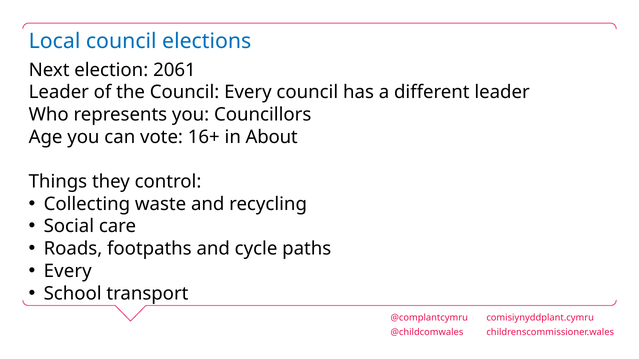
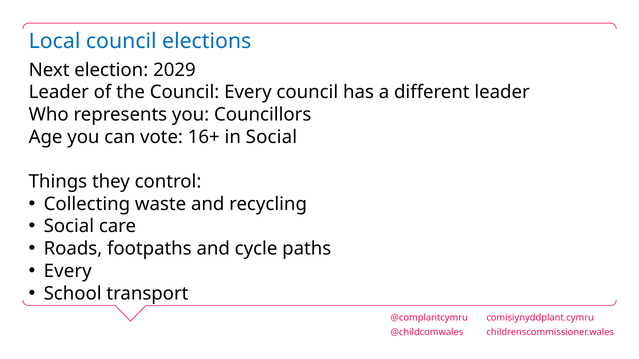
2061: 2061 -> 2029 (174, 70)
in About: About -> Social (271, 137)
